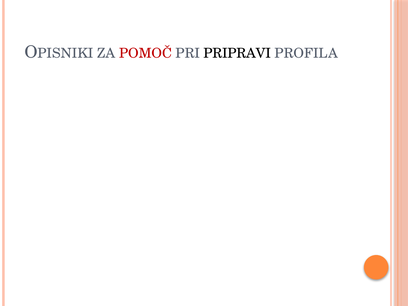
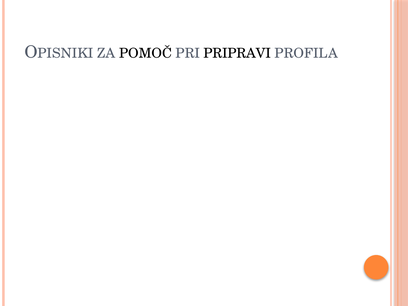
POMOČ colour: red -> black (145, 53)
